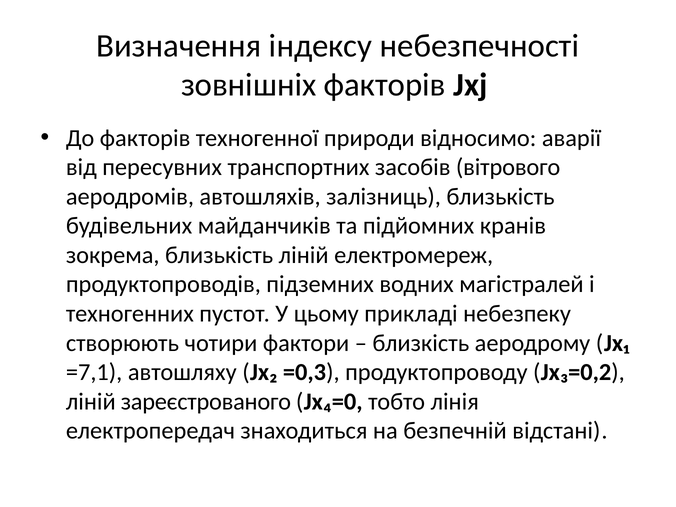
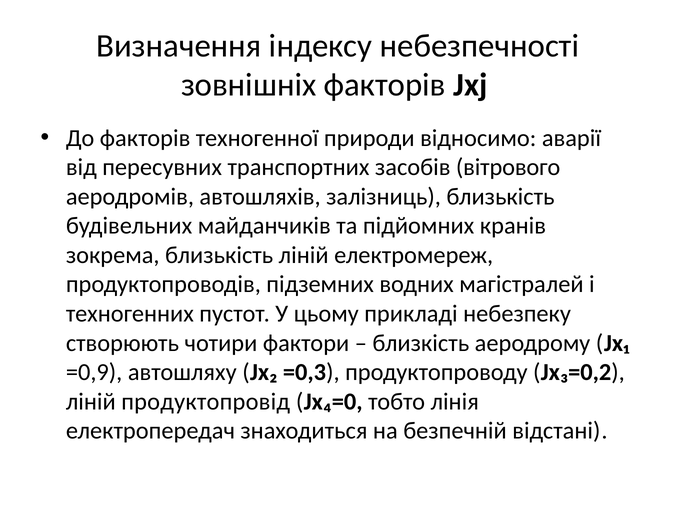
=7,1: =7,1 -> =0,9 (94, 372)
зареєстрованого: зареєстрованого -> продуктопровід (206, 402)
